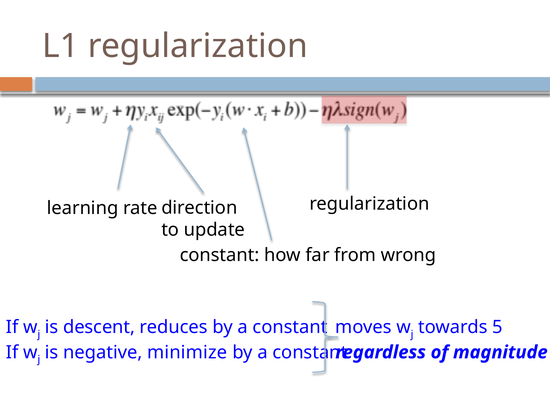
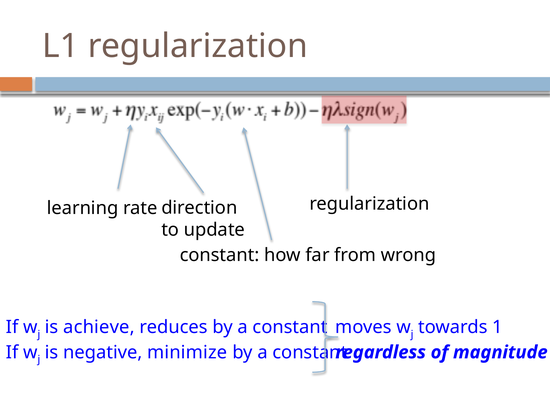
descent: descent -> achieve (99, 327)
5: 5 -> 1 (497, 327)
